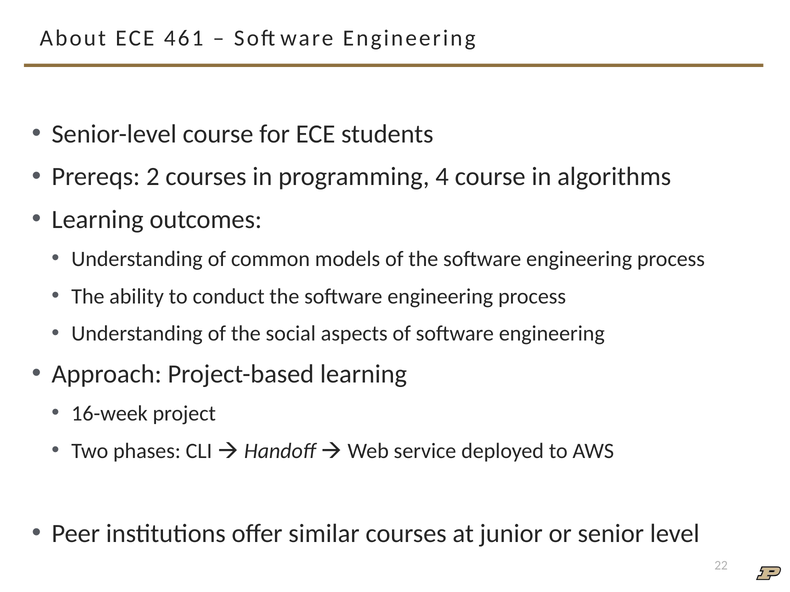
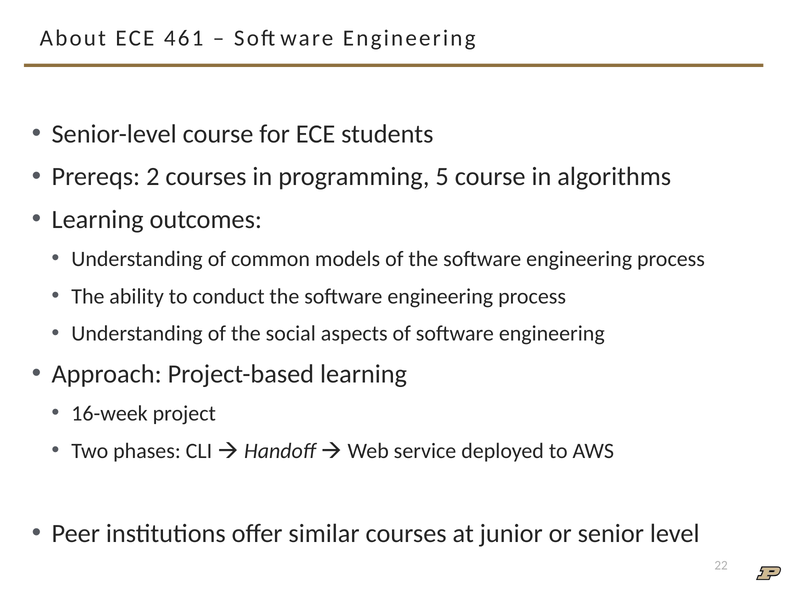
4: 4 -> 5 (442, 177)
